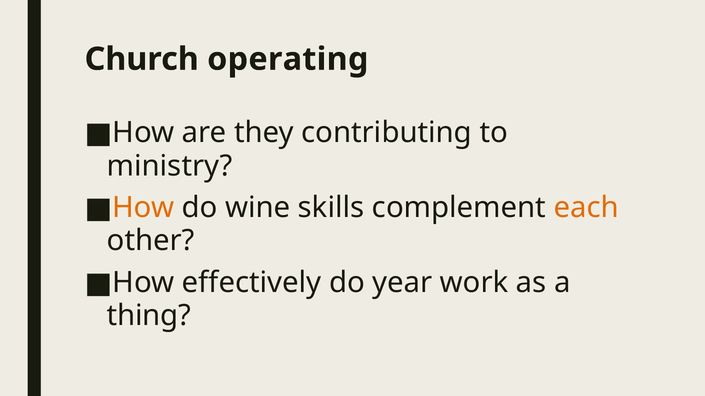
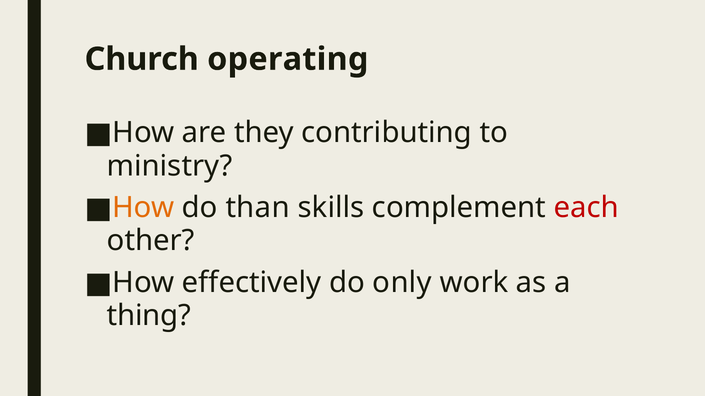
wine: wine -> than (258, 208)
each colour: orange -> red (586, 208)
year: year -> only (402, 283)
